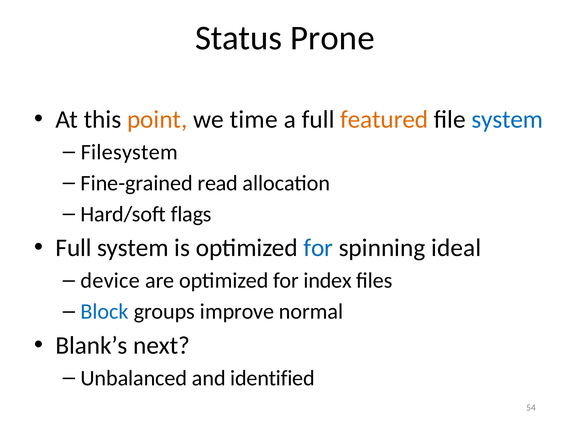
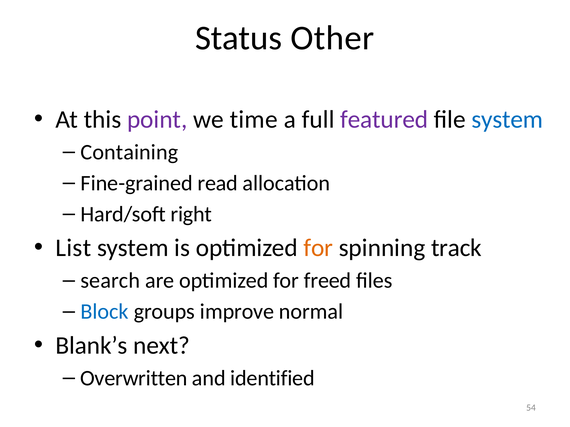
Prone: Prone -> Other (332, 38)
point colour: orange -> purple (157, 120)
featured colour: orange -> purple (384, 120)
Filesystem: Filesystem -> Containing (129, 152)
flags: flags -> right (191, 214)
Full: Full -> List (73, 248)
for colour: blue -> orange (318, 248)
ideal: ideal -> track (456, 248)
device: device -> search (110, 281)
index: index -> freed (328, 281)
Unbalanced: Unbalanced -> Overwritten (134, 379)
